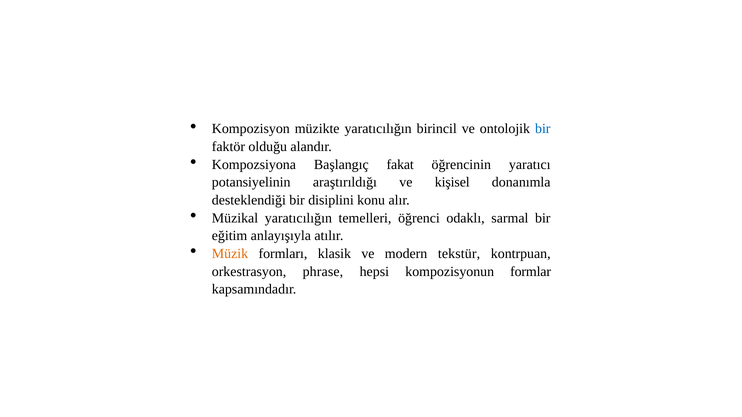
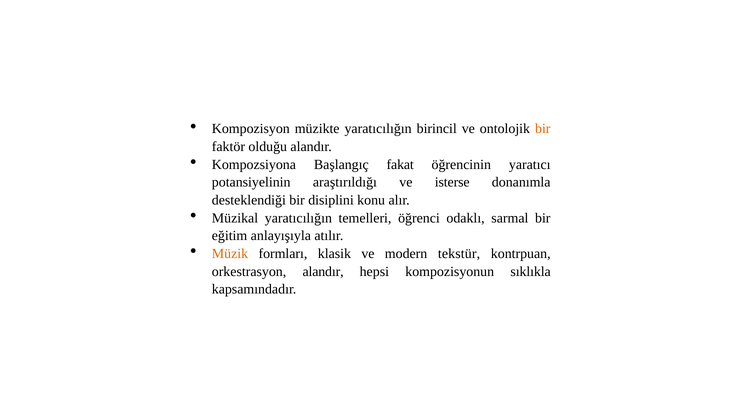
bir colour: blue -> orange (543, 129)
kişisel: kişisel -> isterse (452, 182)
orkestrasyon phrase: phrase -> alandır (323, 272)
formlar: formlar -> sıklıkla (531, 272)
